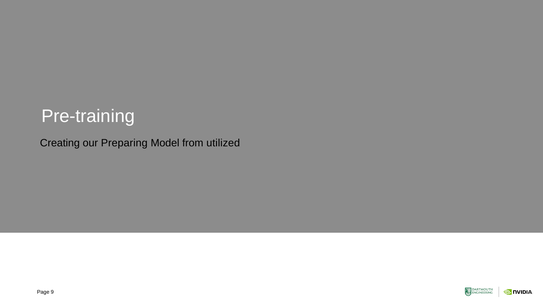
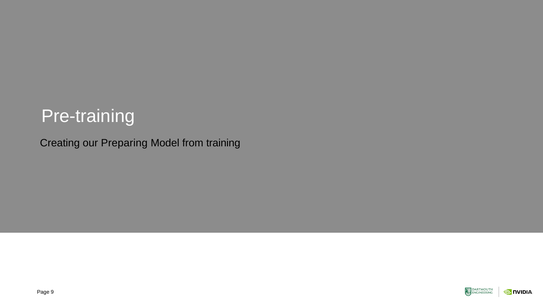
utilized: utilized -> training (223, 143)
